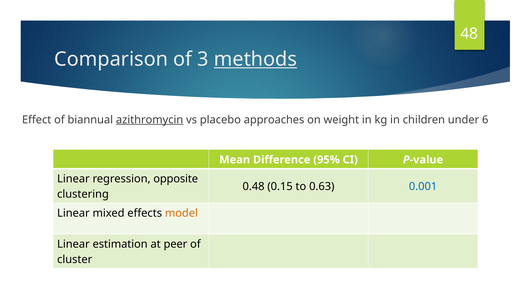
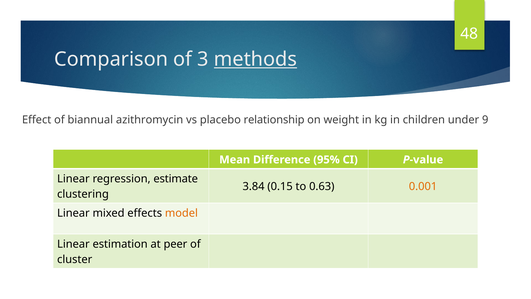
azithromycin underline: present -> none (150, 120)
approaches: approaches -> relationship (274, 120)
6: 6 -> 9 (485, 120)
opposite: opposite -> estimate (176, 179)
0.48: 0.48 -> 3.84 (254, 186)
0.001 colour: blue -> orange (423, 186)
